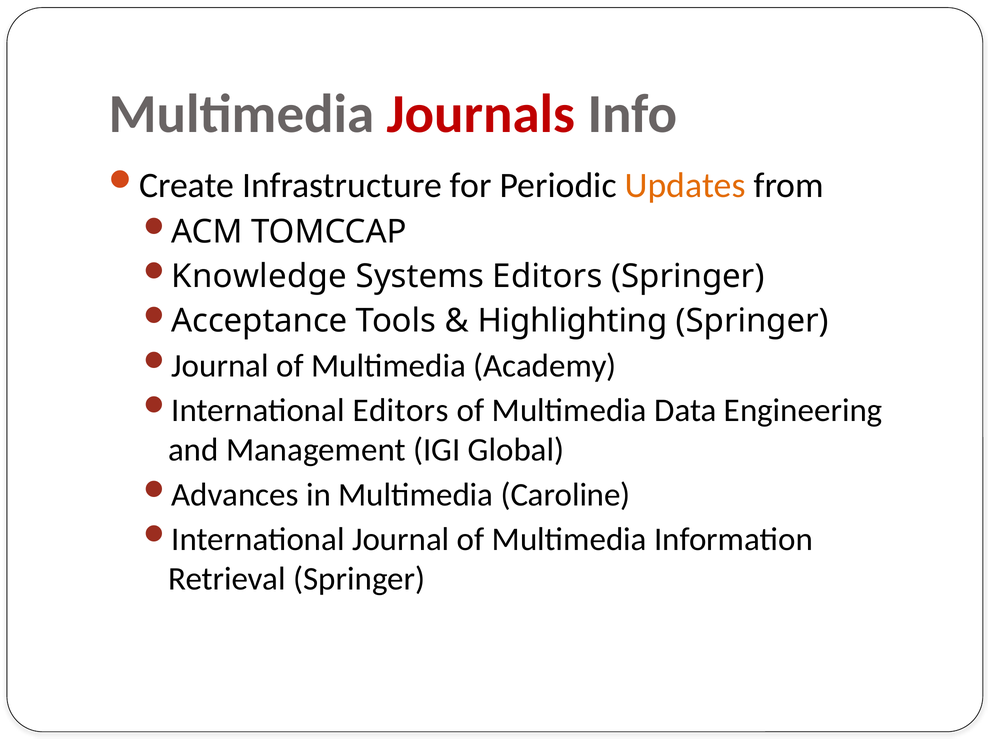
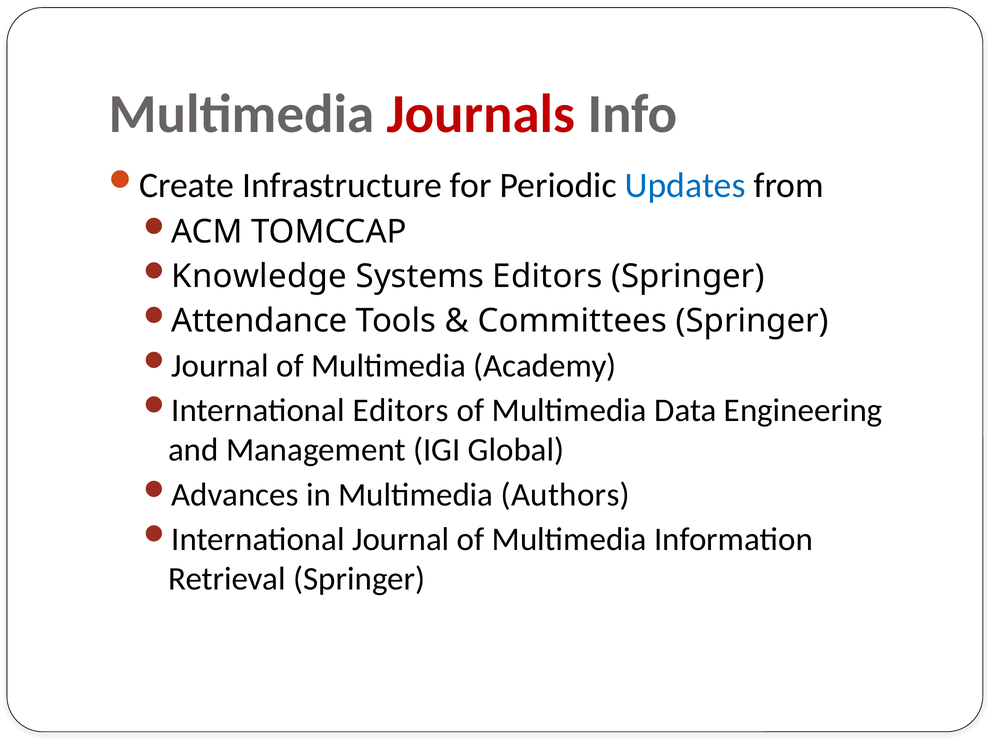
Updates colour: orange -> blue (685, 186)
Acceptance: Acceptance -> Attendance (259, 321)
Highlighting: Highlighting -> Committees (572, 321)
Caroline: Caroline -> Authors (565, 495)
